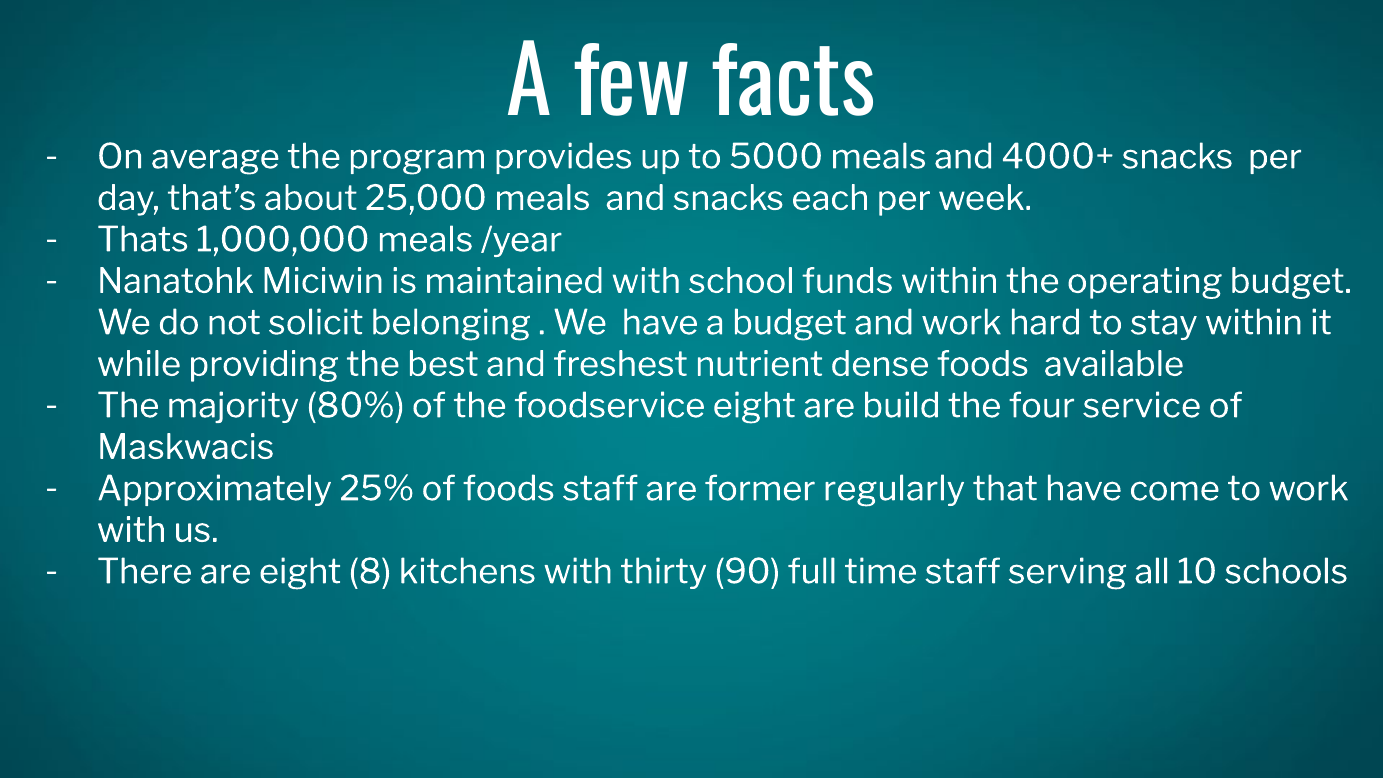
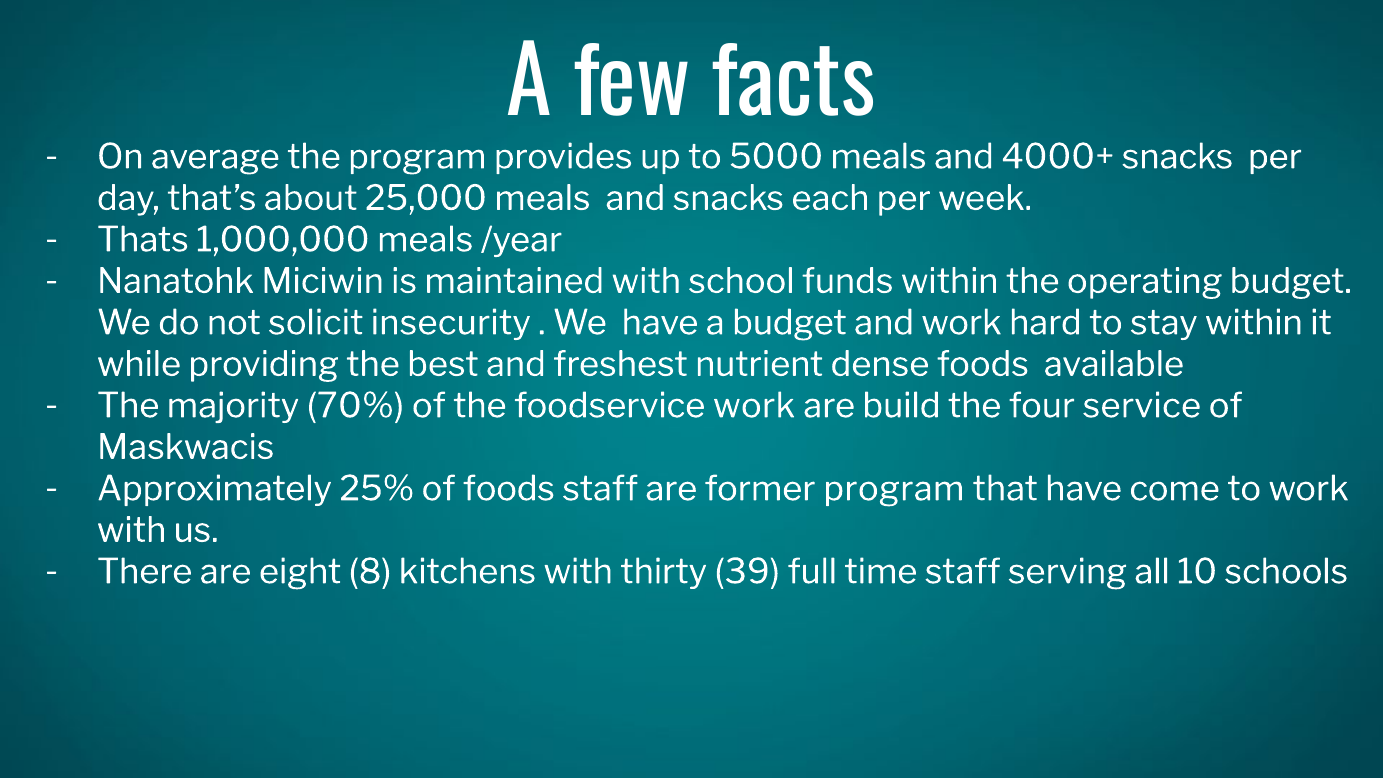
belonging: belonging -> insecurity (451, 323)
80%: 80% -> 70% (355, 406)
foodservice eight: eight -> work (754, 406)
former regularly: regularly -> program (894, 489)
90: 90 -> 39 (747, 572)
